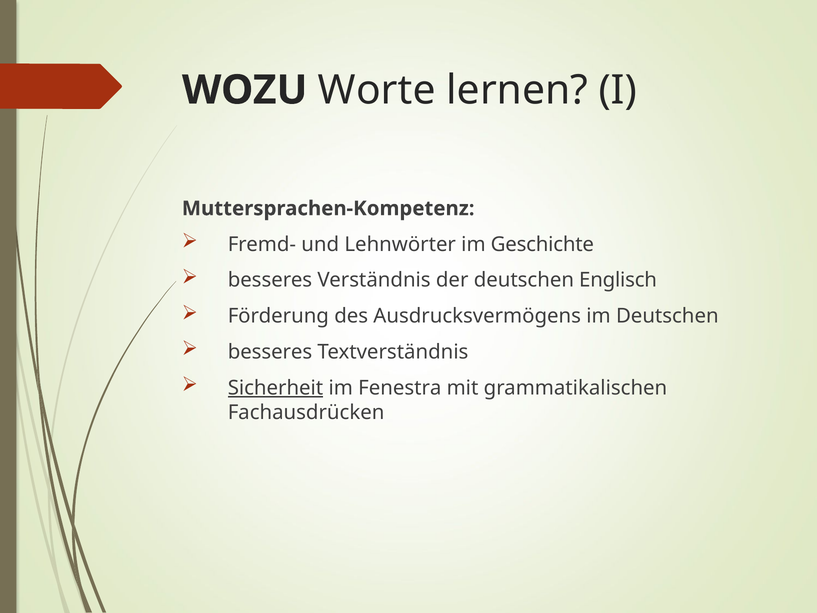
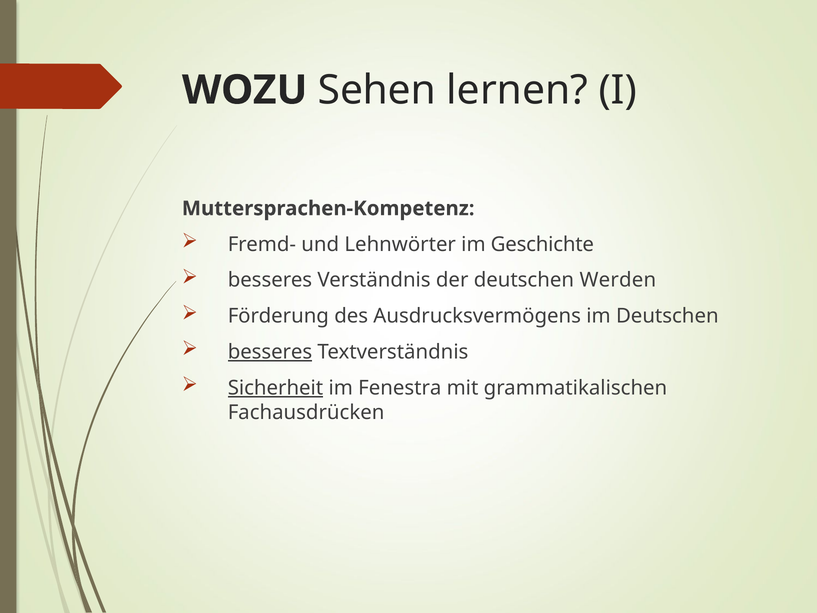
Worte: Worte -> Sehen (377, 90)
Englisch: Englisch -> Werden (618, 280)
besseres underline: none -> present (270, 352)
